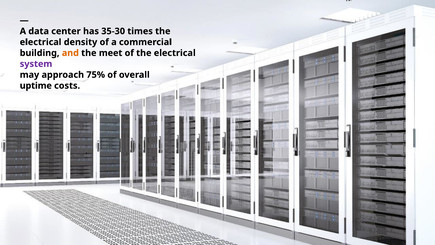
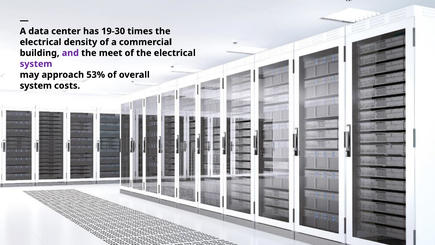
35-30: 35-30 -> 19-30 (113, 31)
and colour: orange -> purple (70, 53)
75%: 75% -> 53% (96, 75)
uptime: uptime -> system (36, 86)
